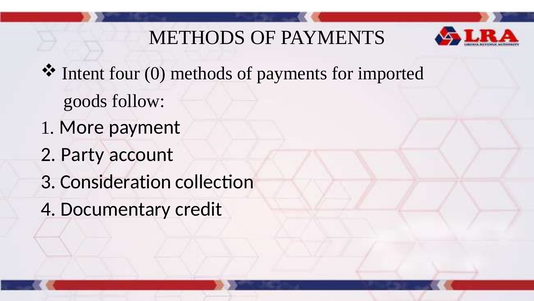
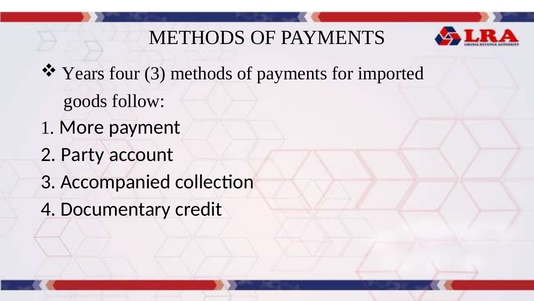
Intent: Intent -> Years (83, 73)
four 0: 0 -> 3 (155, 73)
Consideration: Consideration -> Accompanied (116, 181)
